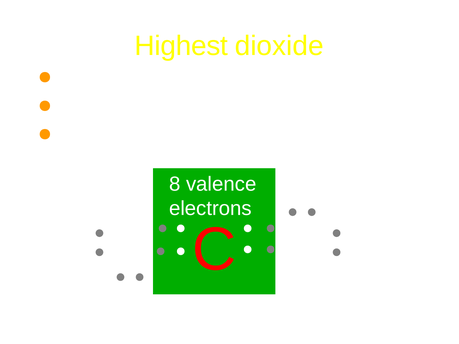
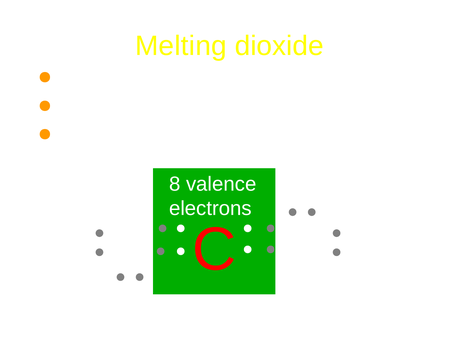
Highest: Highest -> Melting (181, 46)
